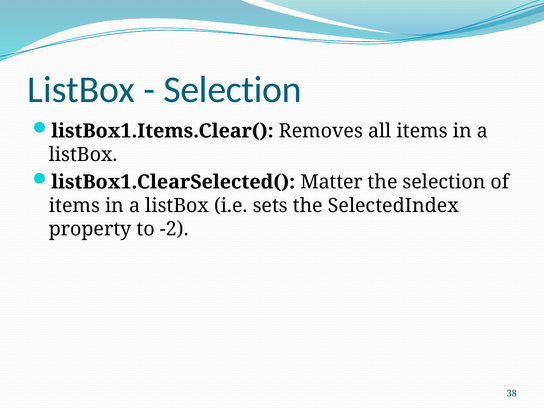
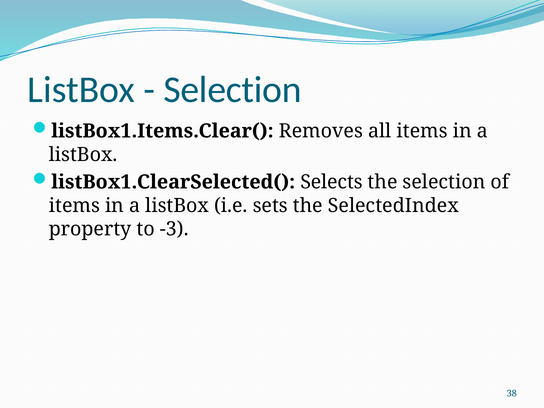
Matter: Matter -> Selects (332, 182)
-2: -2 -> -3 (174, 229)
